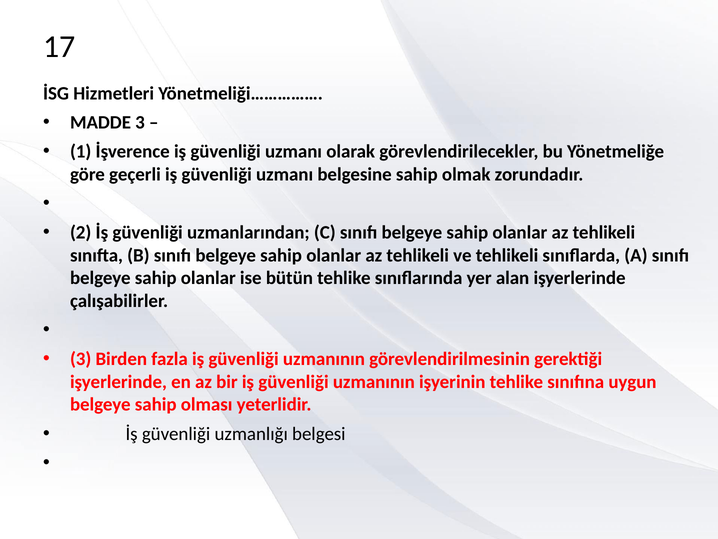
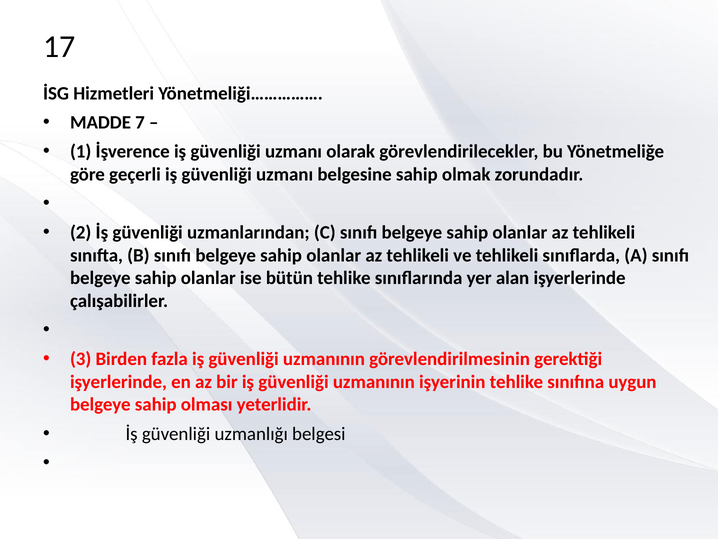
MADDE 3: 3 -> 7 (140, 122)
